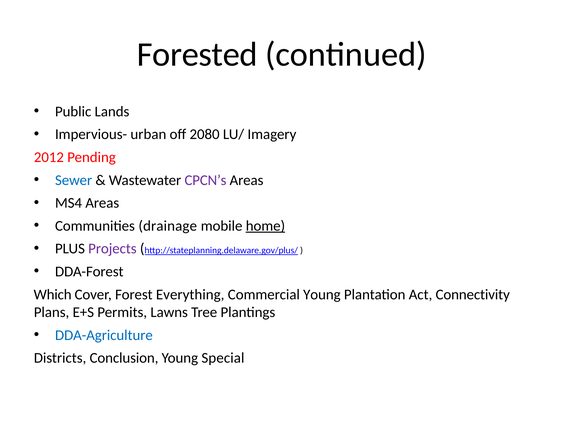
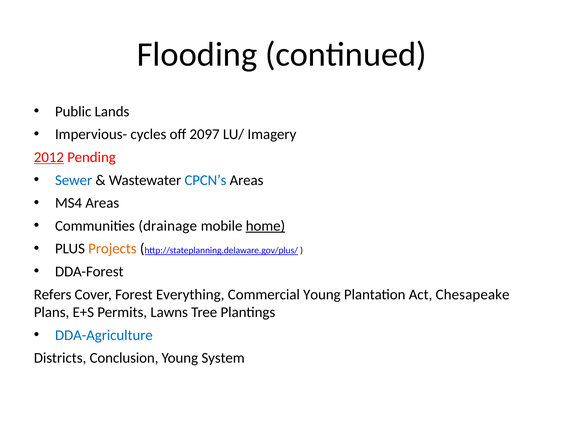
Forested: Forested -> Flooding (197, 55)
urban: urban -> cycles (148, 134)
2080: 2080 -> 2097 (205, 134)
2012 underline: none -> present (49, 157)
CPCN’s colour: purple -> blue (206, 180)
Projects colour: purple -> orange (112, 249)
Which: Which -> Refers (53, 294)
Connectivity: Connectivity -> Chesapeake (473, 294)
Special: Special -> System (223, 358)
